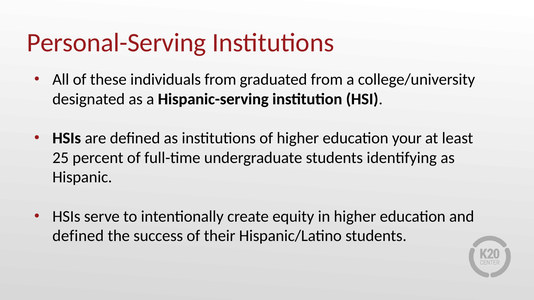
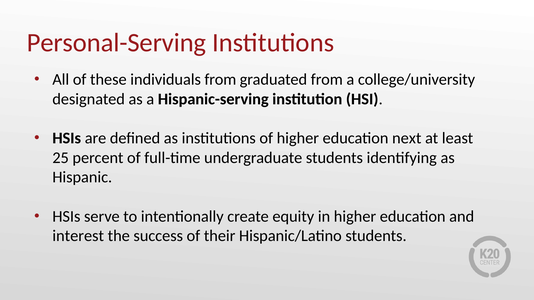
your: your -> next (407, 138)
defined: defined -> interest (78, 236)
